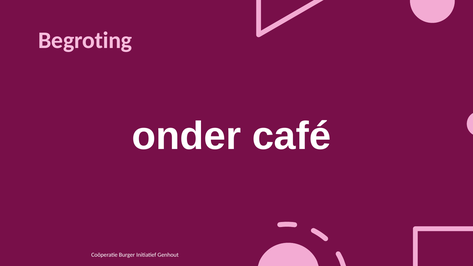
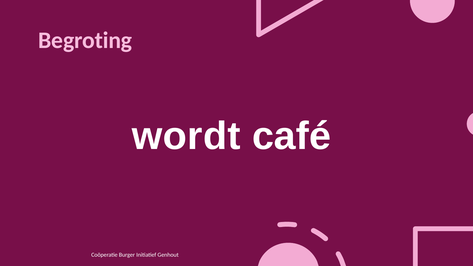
onder: onder -> wordt (186, 136)
